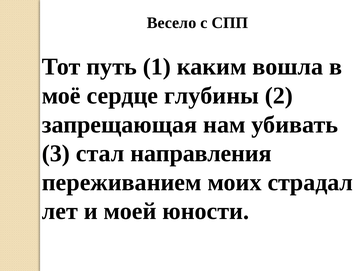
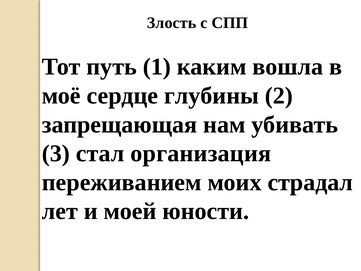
Весело: Весело -> Злость (172, 23)
направления: направления -> организация (201, 153)
